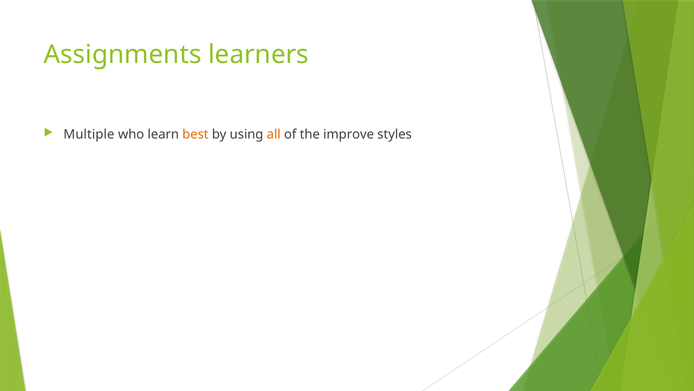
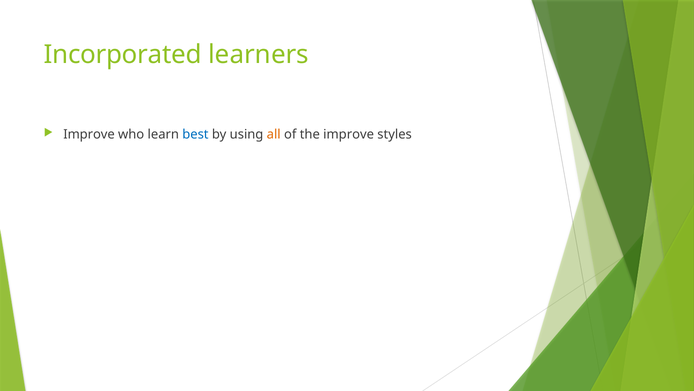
Assignments: Assignments -> Incorporated (123, 55)
Multiple: Multiple -> Improve (89, 134)
best colour: orange -> blue (195, 134)
